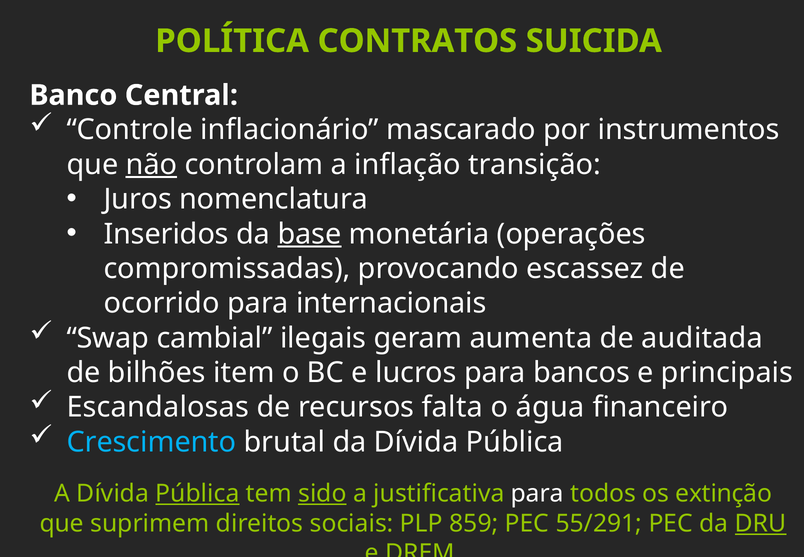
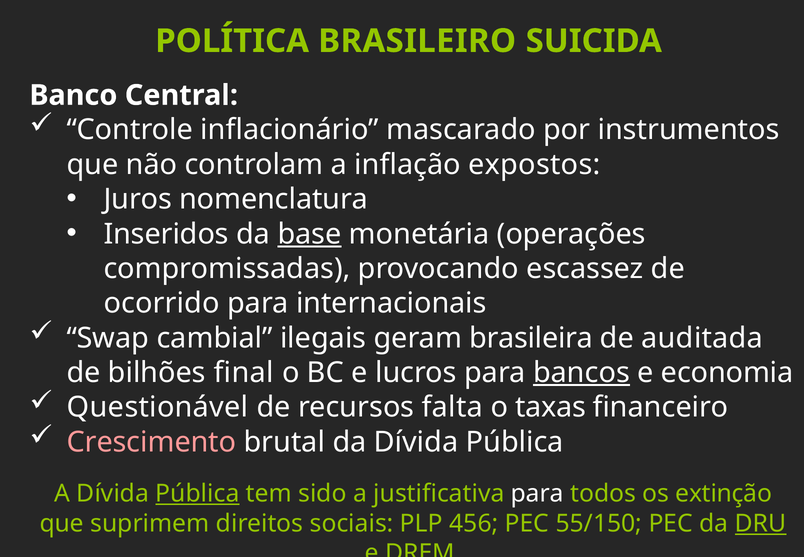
CONTRATOS: CONTRATOS -> BRASILEIRO (417, 41)
não underline: present -> none (151, 164)
transição: transição -> expostos (534, 164)
aumenta: aumenta -> brasileira (531, 338)
item: item -> final (244, 372)
bancos underline: none -> present (581, 372)
principais: principais -> economia (727, 372)
Escandalosas: Escandalosas -> Questionável (158, 407)
água: água -> taxas (551, 407)
Crescimento colour: light blue -> pink (151, 442)
sido underline: present -> none (322, 493)
859: 859 -> 456 (474, 523)
55/291: 55/291 -> 55/150 (599, 523)
